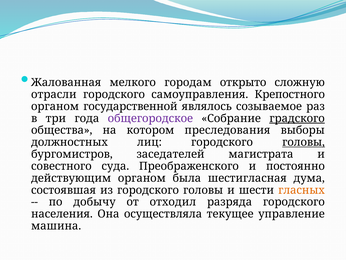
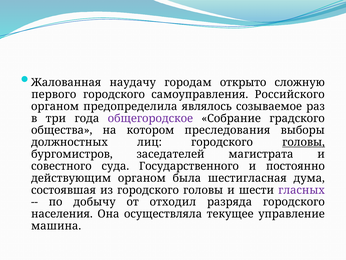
мелкого: мелкого -> наудачу (133, 82)
отрасли: отрасли -> первого (54, 94)
Крепостного: Крепостного -> Российского (290, 94)
государственной: государственной -> предопределила (130, 106)
градского underline: present -> none (297, 118)
Преображенского: Преображенского -> Государственного (189, 166)
гласных colour: orange -> purple (301, 190)
